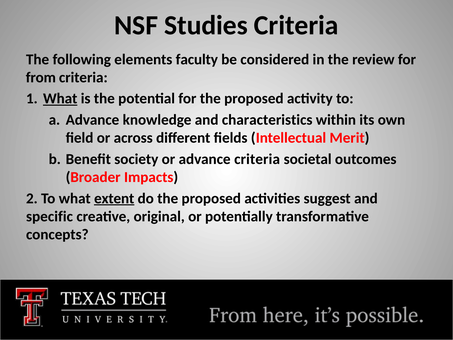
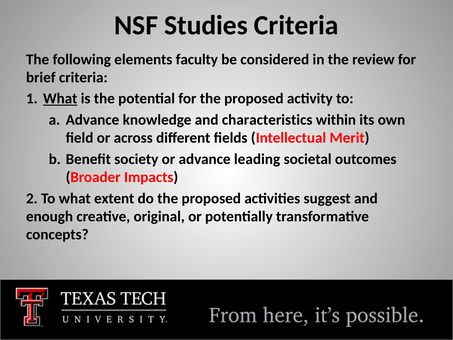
from: from -> brief (41, 77)
advance criteria: criteria -> leading (257, 159)
extent underline: present -> none (114, 198)
specific: specific -> enough (50, 216)
